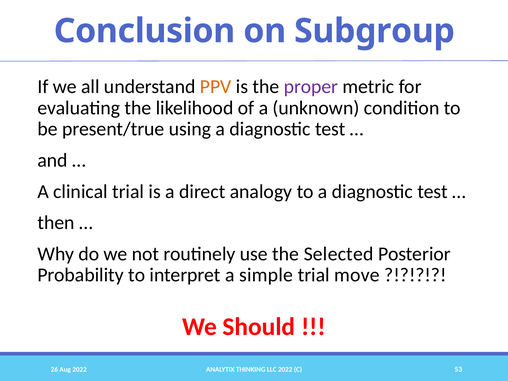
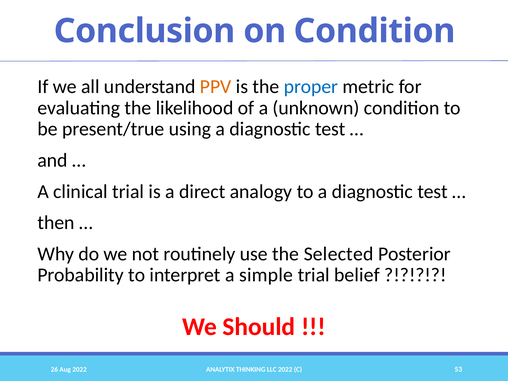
on Subgroup: Subgroup -> Condition (374, 31)
proper colour: purple -> blue (311, 87)
move: move -> belief (357, 275)
